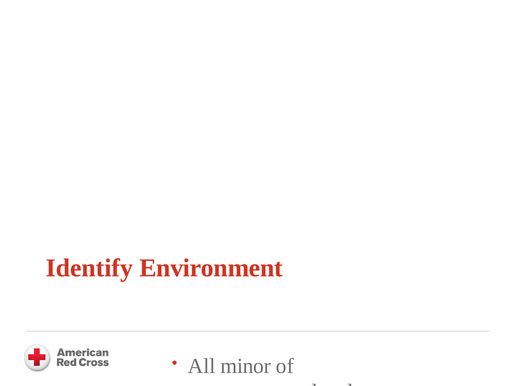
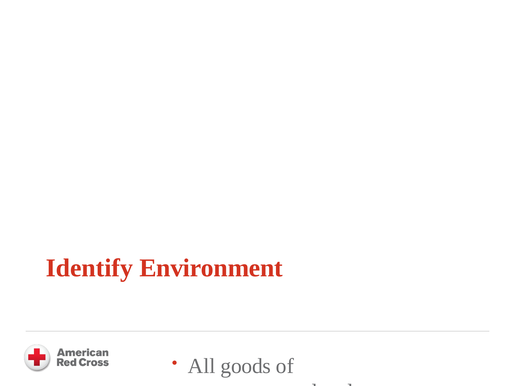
minor: minor -> goods (246, 366)
